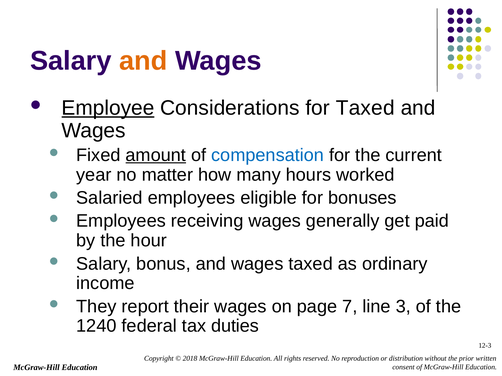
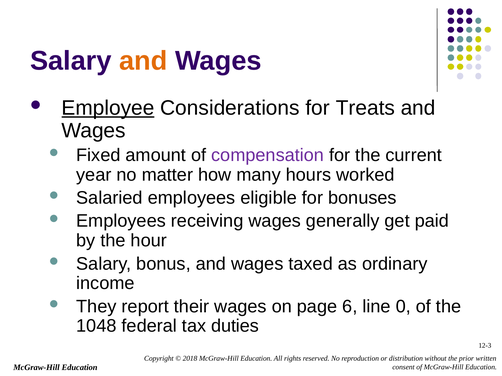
for Taxed: Taxed -> Treats (365, 108)
amount underline: present -> none (156, 155)
compensation colour: blue -> purple (268, 155)
7: 7 -> 6 (350, 307)
3: 3 -> 0 (403, 307)
1240: 1240 -> 1048 (96, 326)
